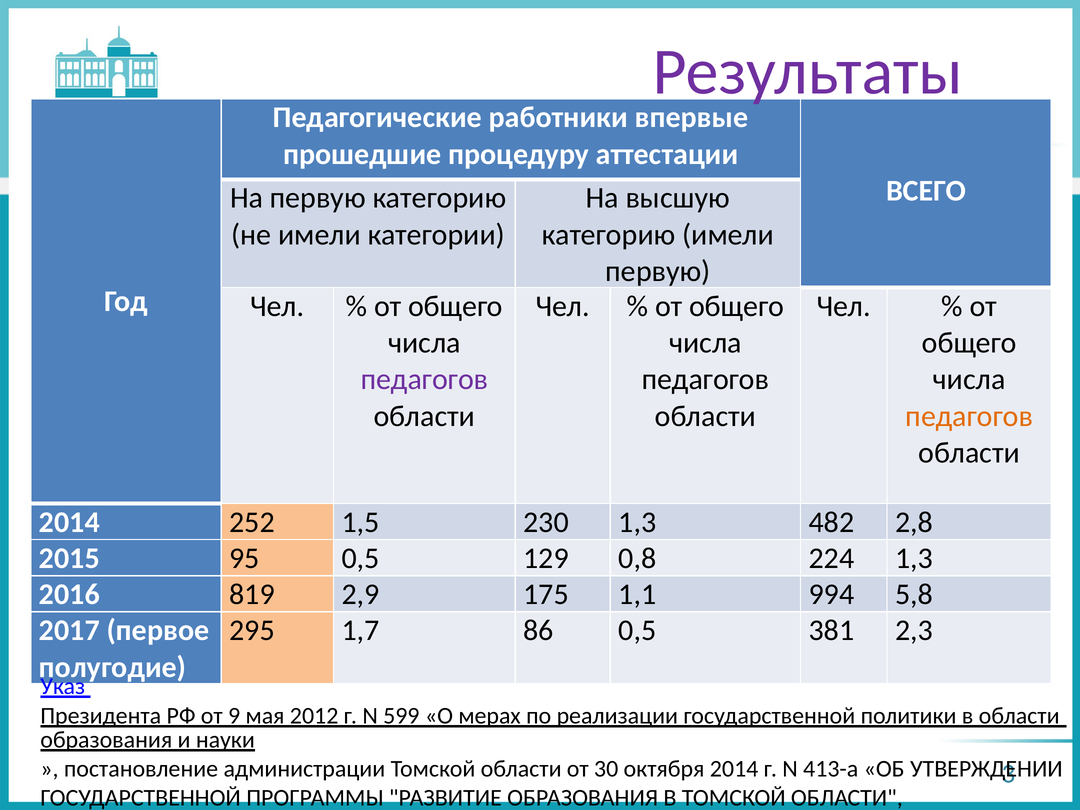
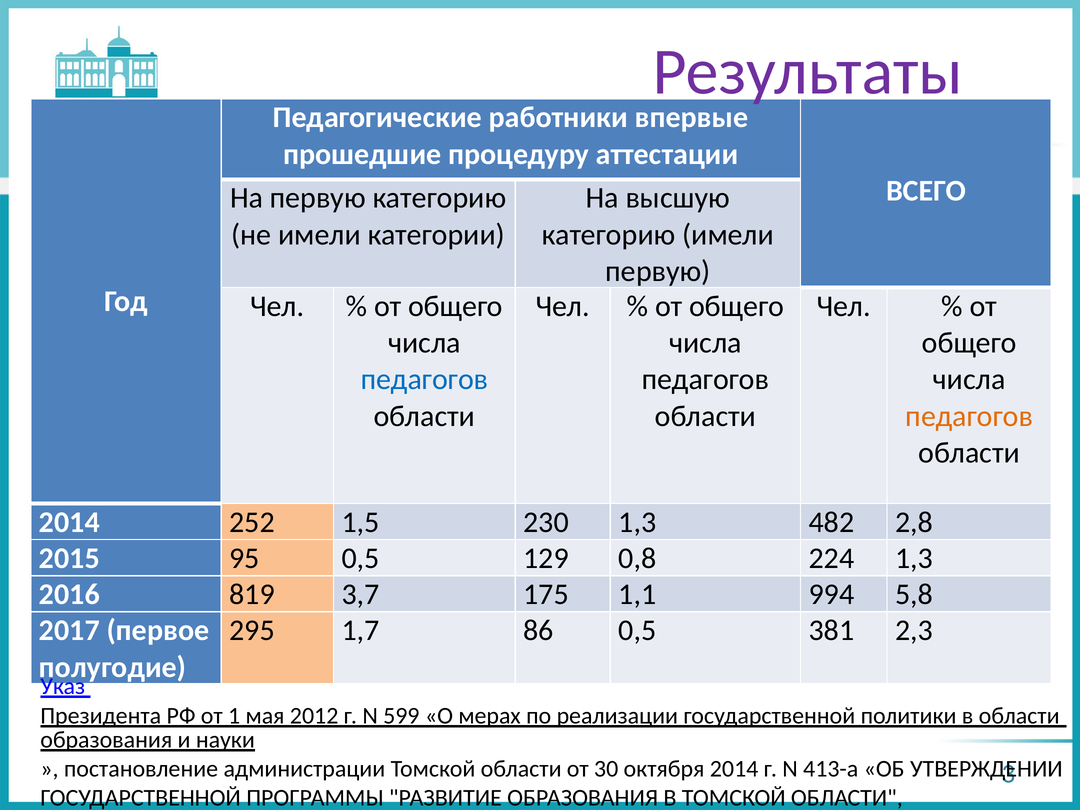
педагогов colour: purple -> blue (424, 380)
2,9: 2,9 -> 3,7 (361, 594)
9: 9 -> 1 (234, 716)
